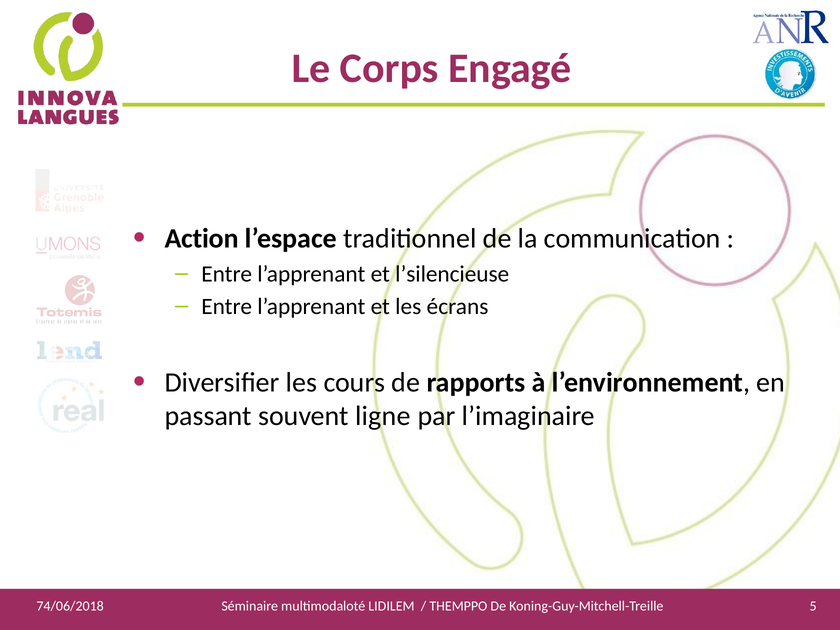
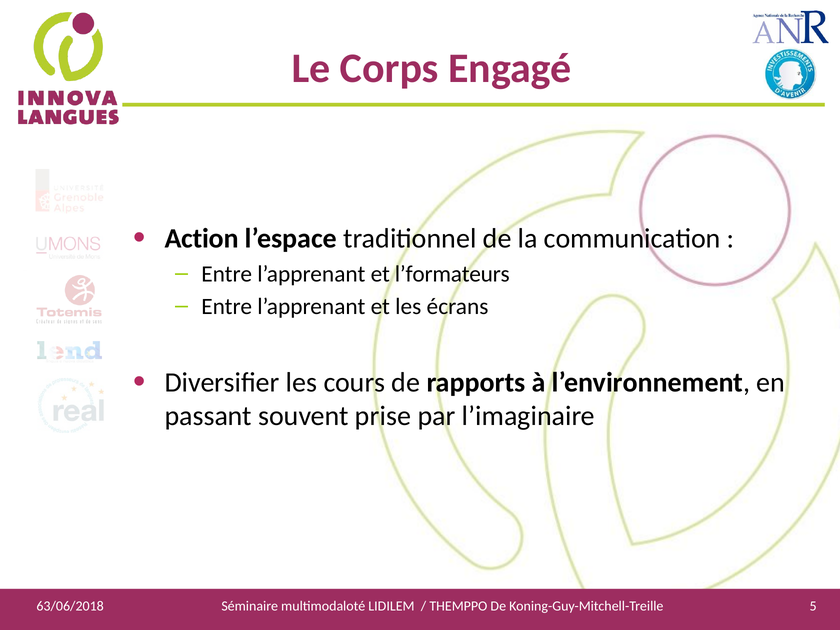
l’silencieuse: l’silencieuse -> l’formateurs (452, 274)
ligne: ligne -> prise (383, 416)
74/06/2018: 74/06/2018 -> 63/06/2018 (70, 606)
